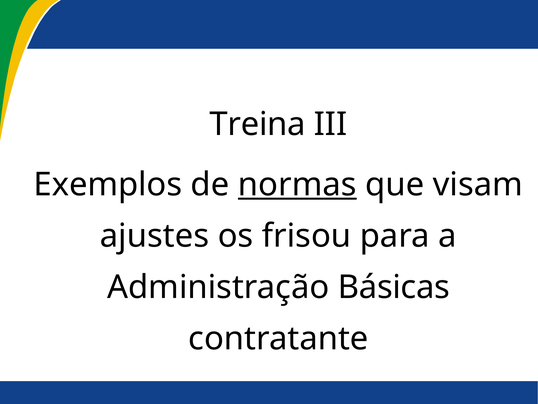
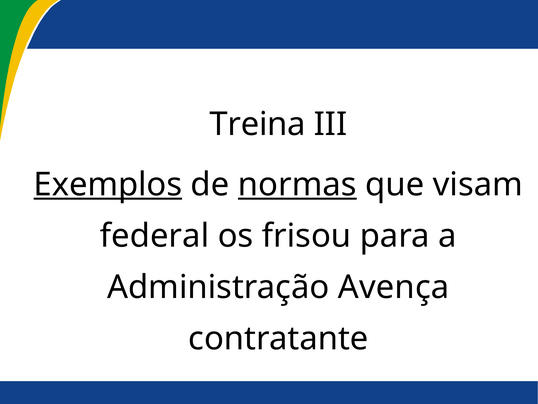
Exemplos underline: none -> present (108, 184)
ajustes: ajustes -> federal (155, 236)
Básicas: Básicas -> Avença (394, 287)
